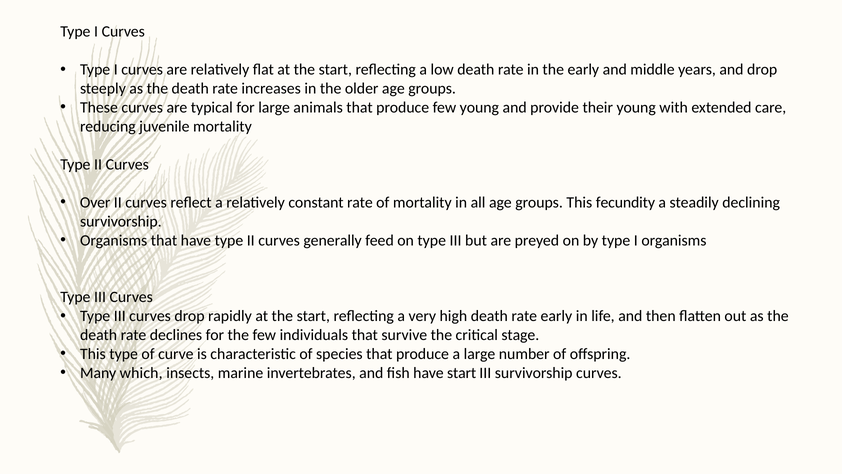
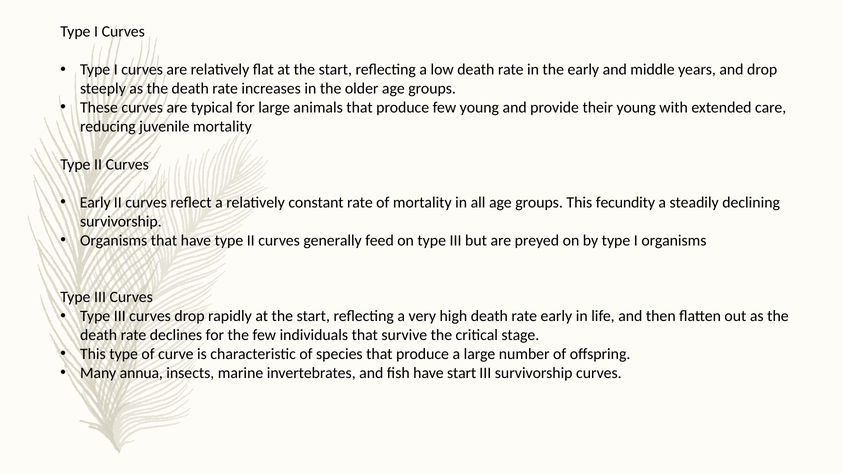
Over: Over -> Early (95, 202)
which: which -> annua (141, 373)
